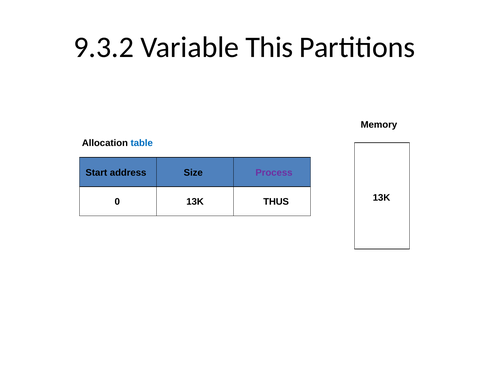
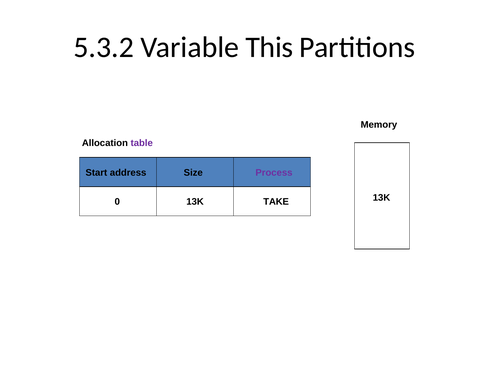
9.3.2: 9.3.2 -> 5.3.2 (104, 47)
table colour: blue -> purple (142, 143)
THUS: THUS -> TAKE (276, 202)
